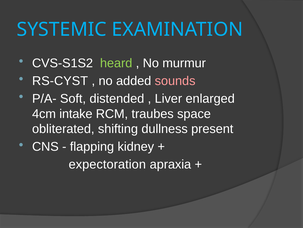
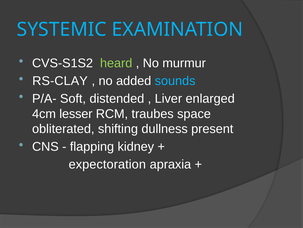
RS-CYST: RS-CYST -> RS-CLAY (60, 81)
sounds colour: pink -> light blue (175, 81)
intake: intake -> lesser (76, 113)
